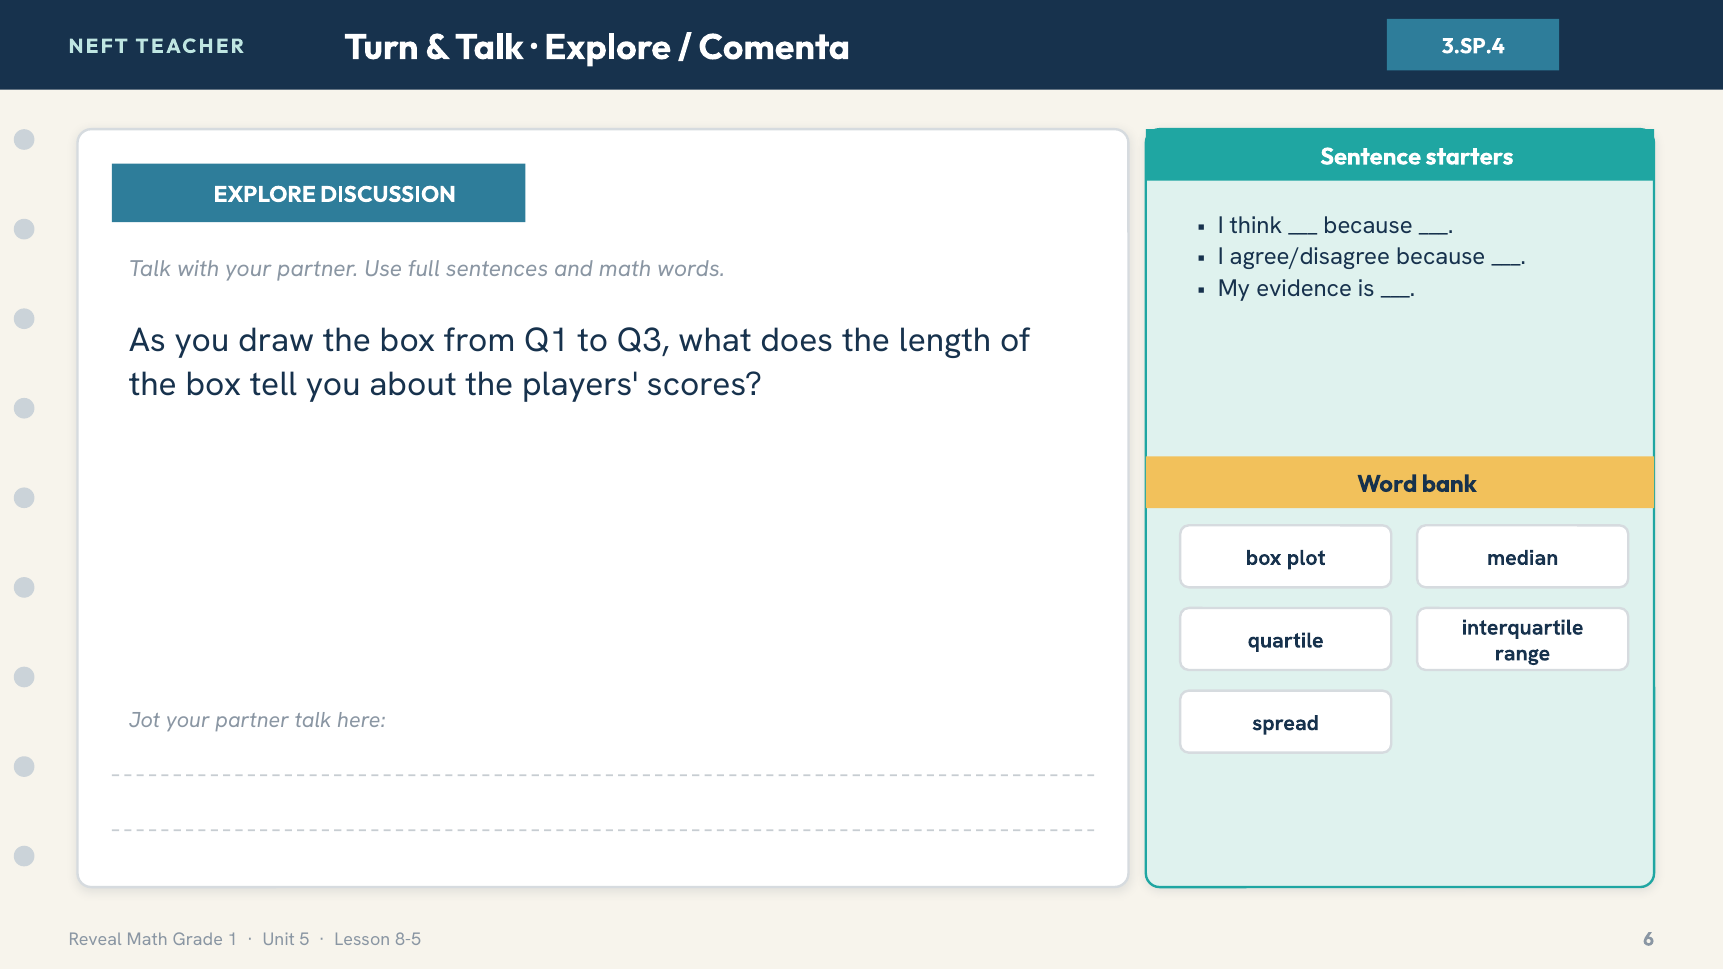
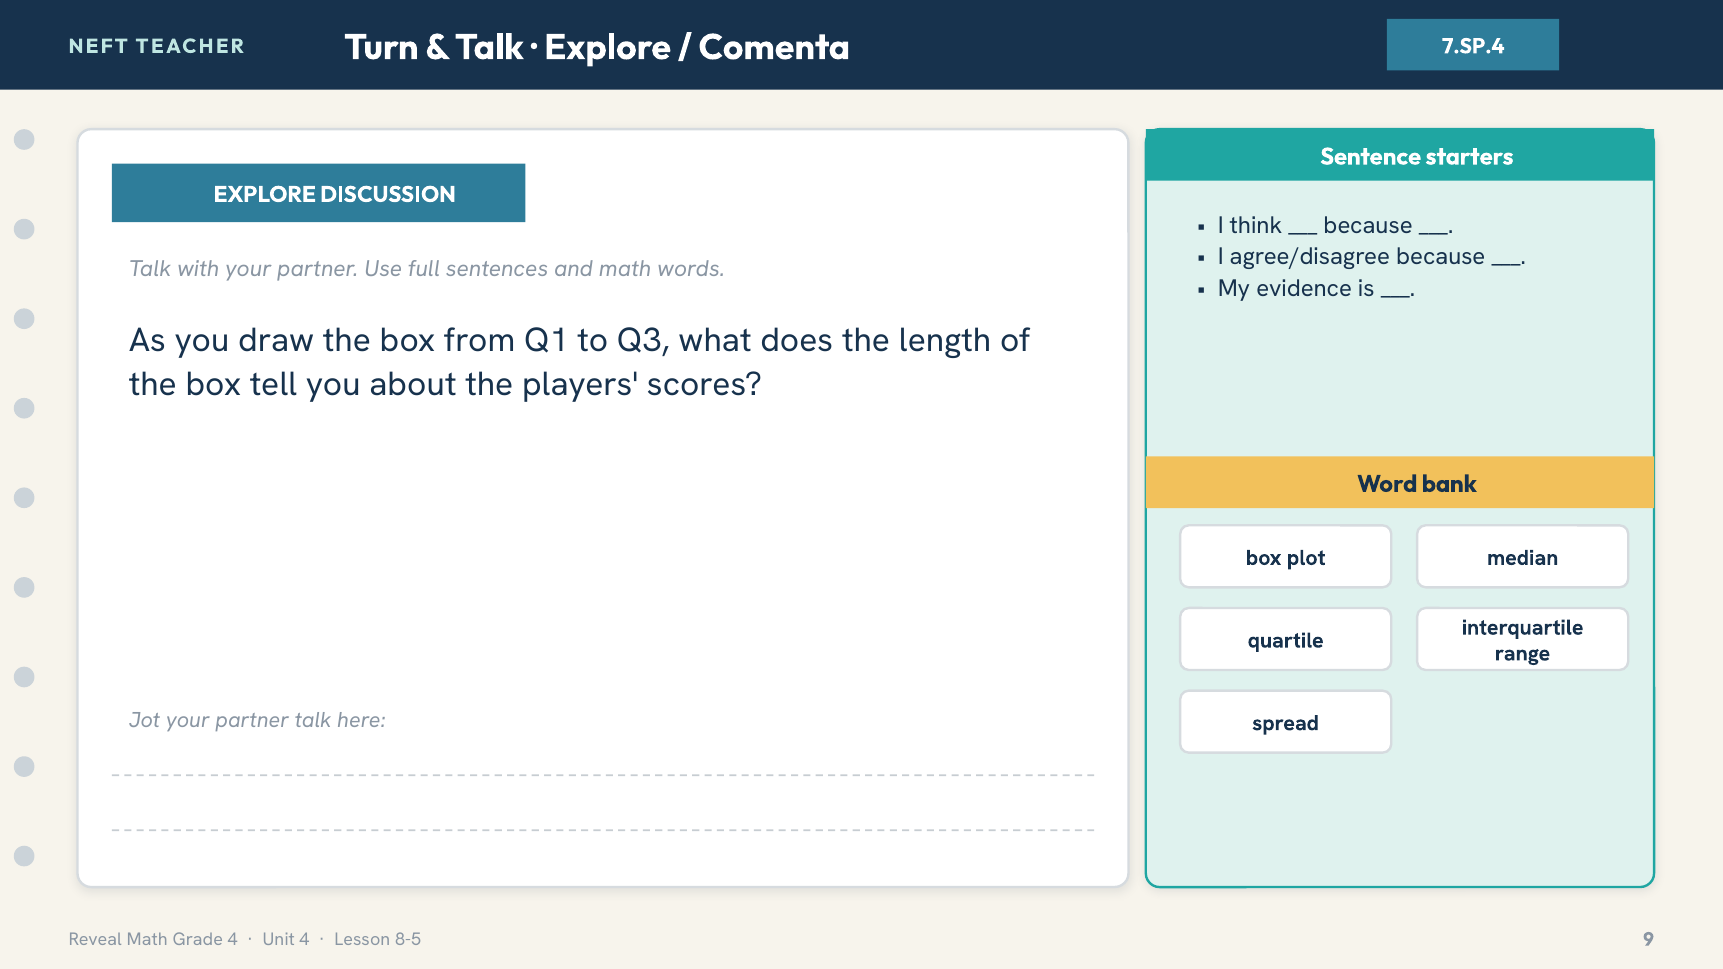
3.SP.4: 3.SP.4 -> 7.SP.4 (1473, 46)
Grade 1: 1 -> 4 (233, 939)
Unit 5: 5 -> 4 (305, 939)
6: 6 -> 9 (1649, 940)
